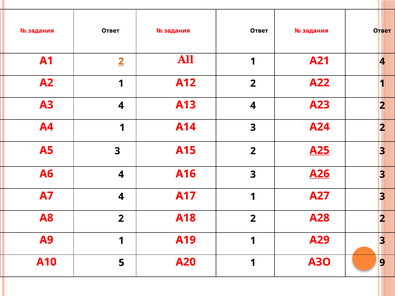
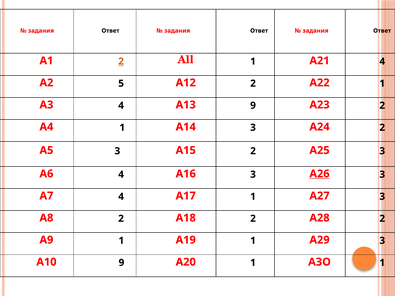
А2 1: 1 -> 5 (121, 83)
А13 4: 4 -> 9 (253, 106)
А25 underline: present -> none (320, 150)
А10 5: 5 -> 9 (121, 263)
АЗО 9: 9 -> 1 (382, 263)
